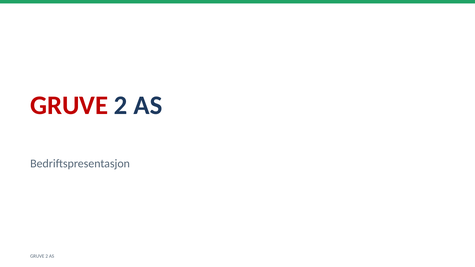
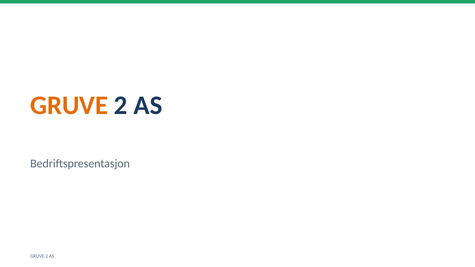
GRUVE colour: red -> orange (69, 105)
